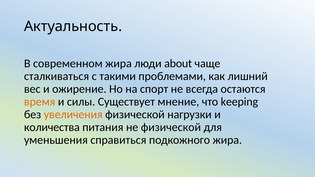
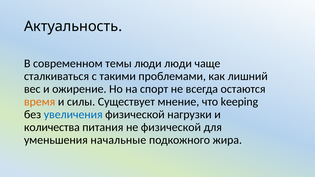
современном жира: жира -> темы (119, 63)
люди about: about -> люди (178, 63)
увеличения colour: orange -> blue (73, 114)
справиться: справиться -> начальные (118, 140)
